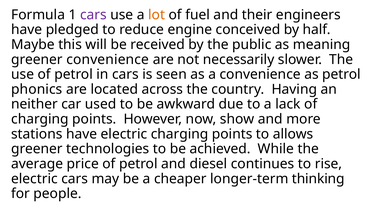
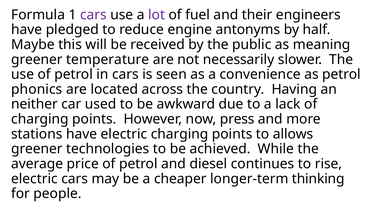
lot colour: orange -> purple (157, 15)
conceived: conceived -> antonyms (248, 30)
greener convenience: convenience -> temperature (108, 59)
show: show -> press (237, 119)
